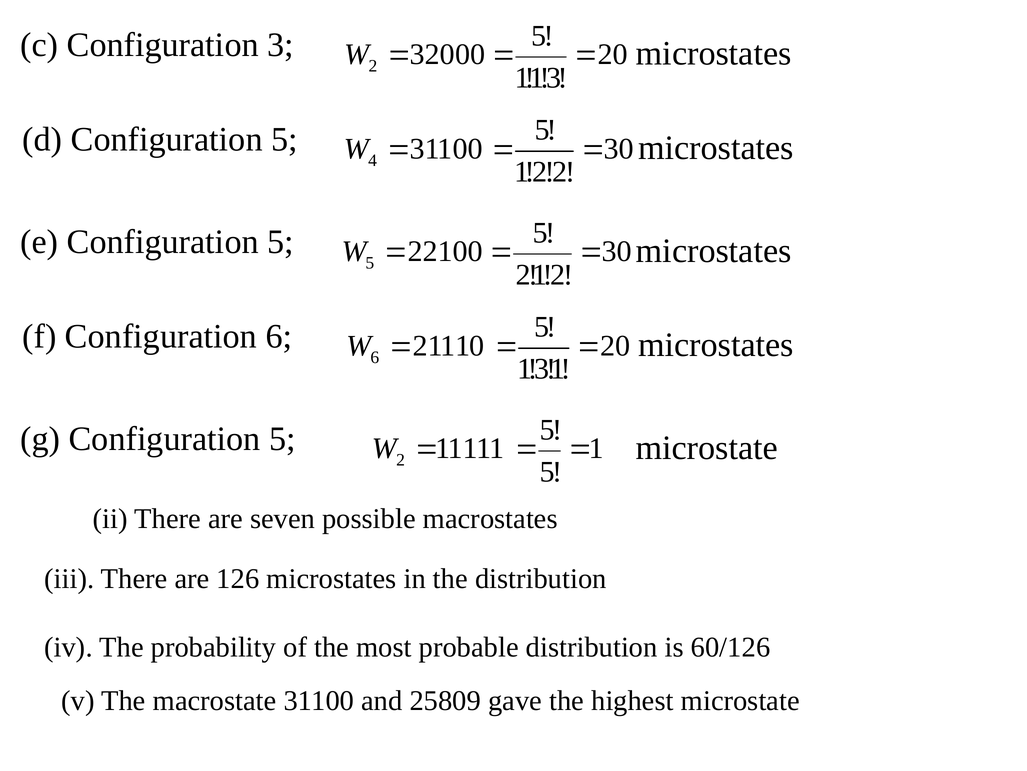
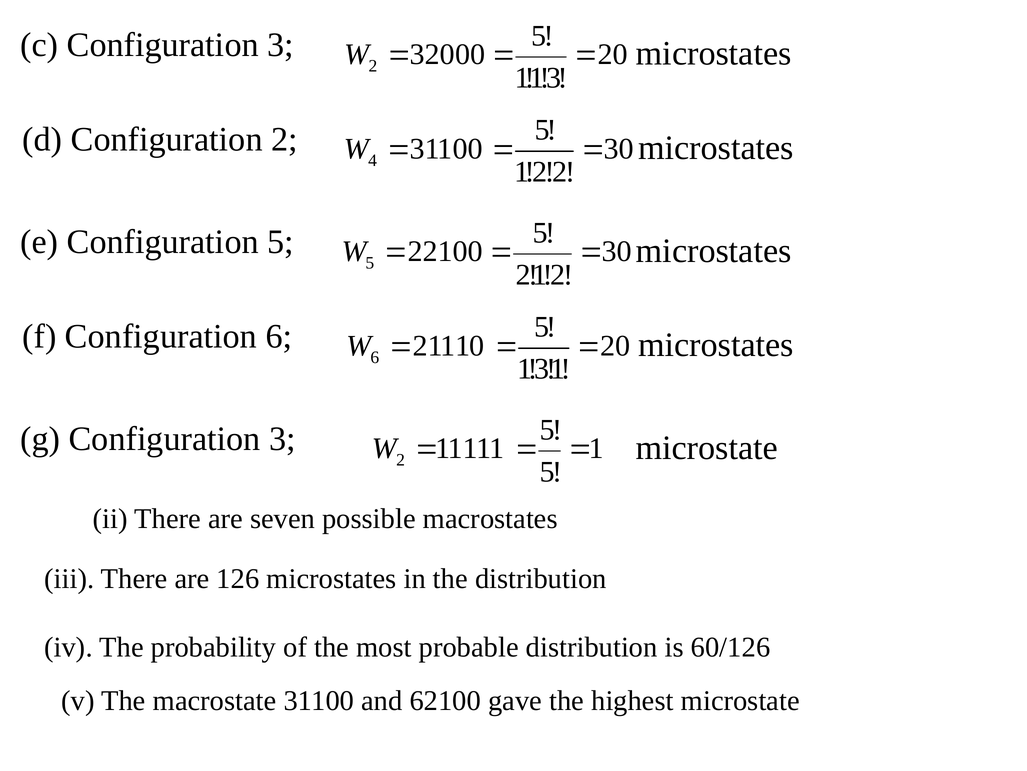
d Configuration 5: 5 -> 2 (285, 139)
g Configuration 5: 5 -> 3 (282, 439)
25809: 25809 -> 62100 (445, 700)
